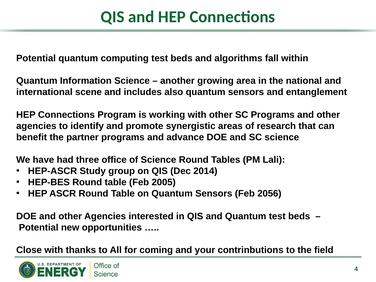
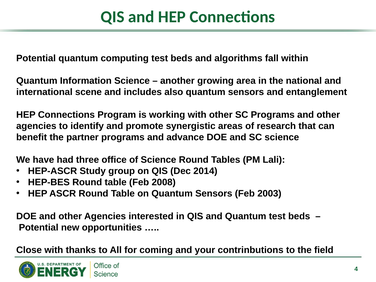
2005: 2005 -> 2008 (164, 182)
2056: 2056 -> 2003 (269, 194)
